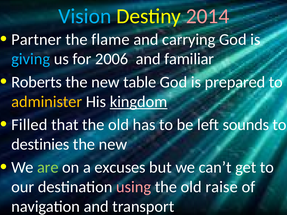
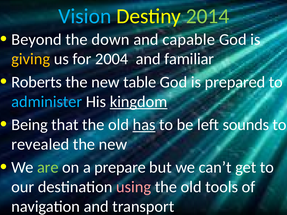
2014 colour: pink -> light green (208, 16)
Partner: Partner -> Beyond (37, 39)
flame: flame -> down (110, 39)
carrying: carrying -> capable (189, 39)
giving colour: light blue -> yellow (31, 59)
2006: 2006 -> 2004 (112, 59)
administer colour: yellow -> light blue (47, 102)
Filled: Filled -> Being (30, 125)
has underline: none -> present (144, 125)
destinies: destinies -> revealed (40, 144)
excuses: excuses -> prepare (120, 168)
raise: raise -> tools (222, 187)
